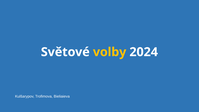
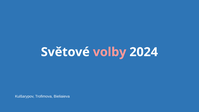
volby colour: yellow -> pink (110, 52)
